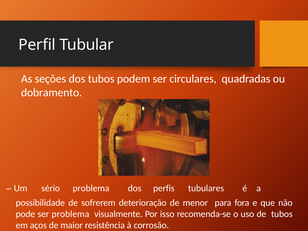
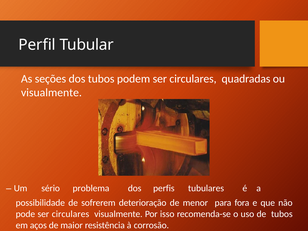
dobramento: dobramento -> visualmente (51, 93)
pode ser problema: problema -> circulares (70, 214)
